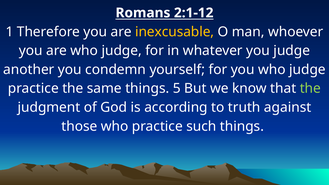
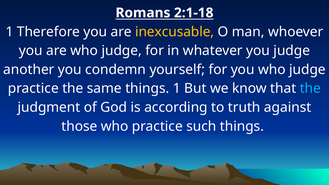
2:1-12: 2:1-12 -> 2:1-18 (194, 13)
things 5: 5 -> 1 (177, 88)
the colour: light green -> light blue (310, 88)
